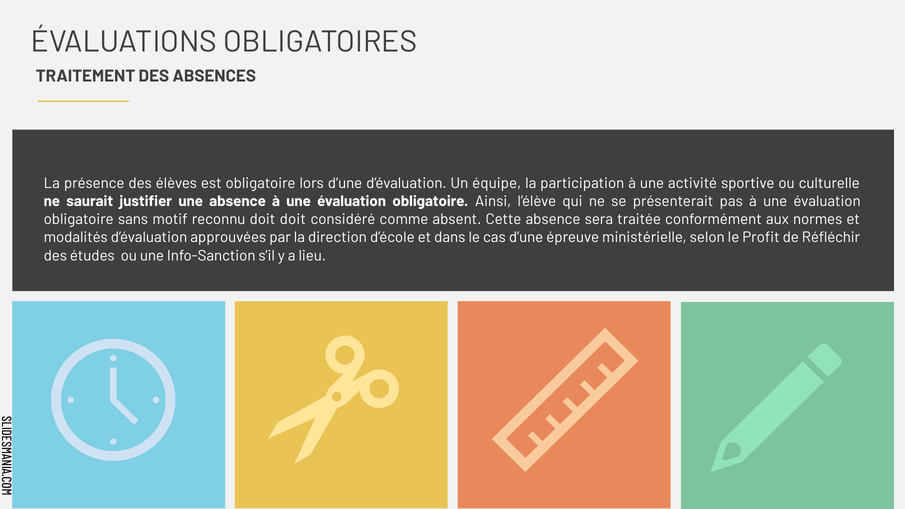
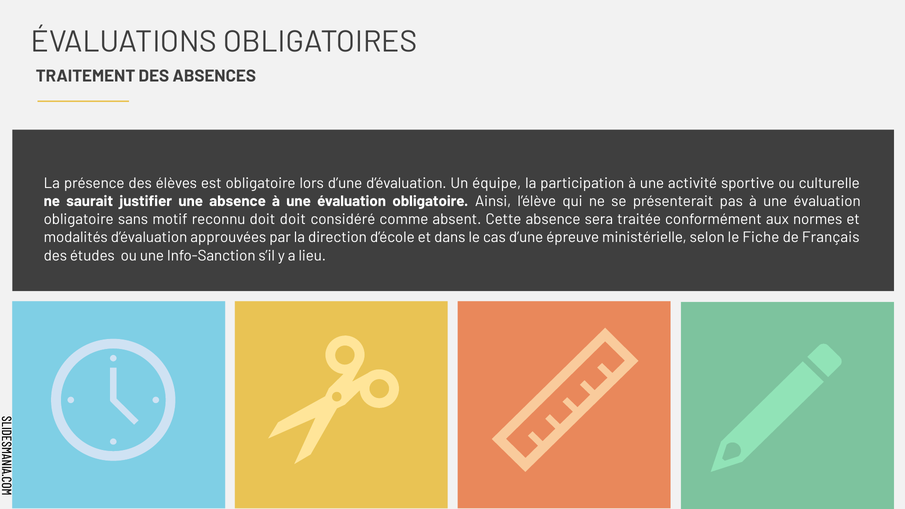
Profit: Profit -> Fiche (761, 238)
Réfléchir: Réfléchir -> Français (831, 238)
